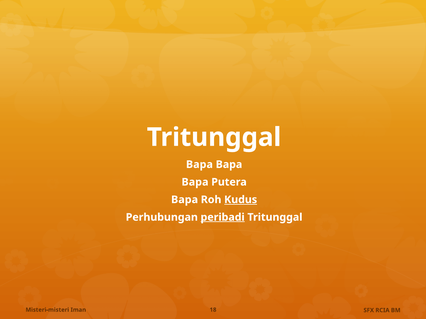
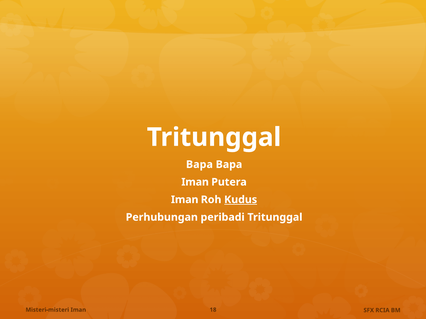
Bapa: Bapa -> Iman (195, 182)
Bapa: Bapa -> Iman (185, 200)
peribadi underline: present -> none (223, 218)
